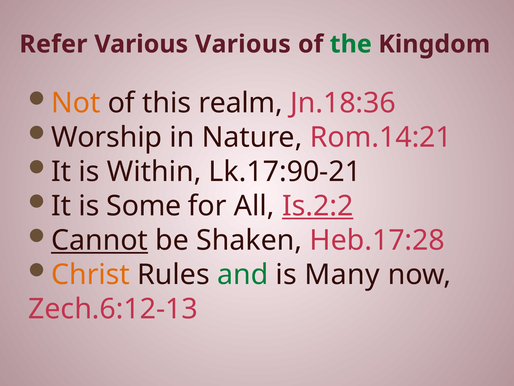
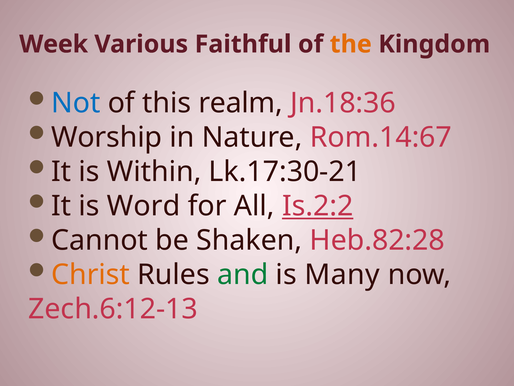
Refer: Refer -> Week (54, 44)
Various Various: Various -> Faithful (243, 44)
the colour: green -> orange (351, 44)
Not colour: orange -> blue (76, 103)
Rom.14:21: Rom.14:21 -> Rom.14:67 (381, 137)
Lk.17:90-21: Lk.17:90-21 -> Lk.17:30-21 (285, 172)
Some: Some -> Word (144, 206)
Cannot underline: present -> none (100, 240)
Heb.17:28: Heb.17:28 -> Heb.82:28 (377, 240)
